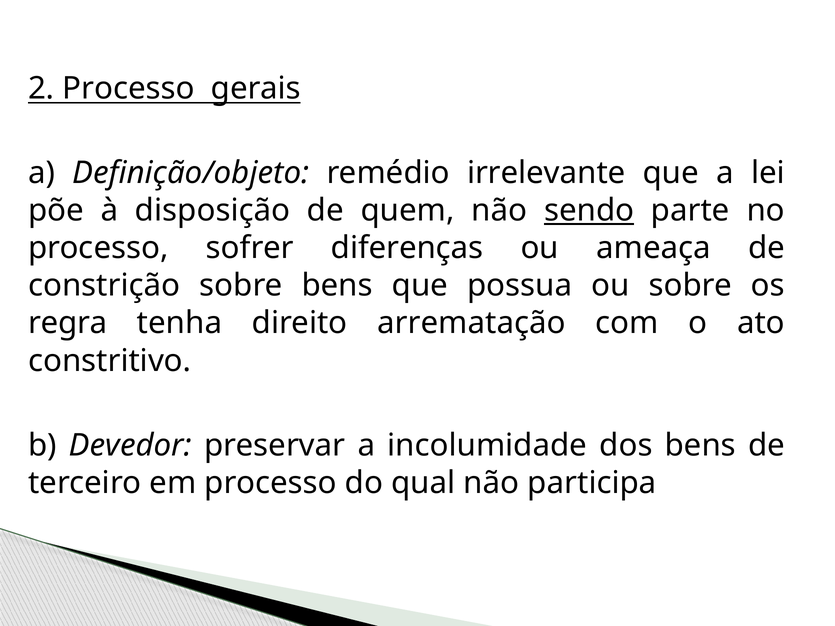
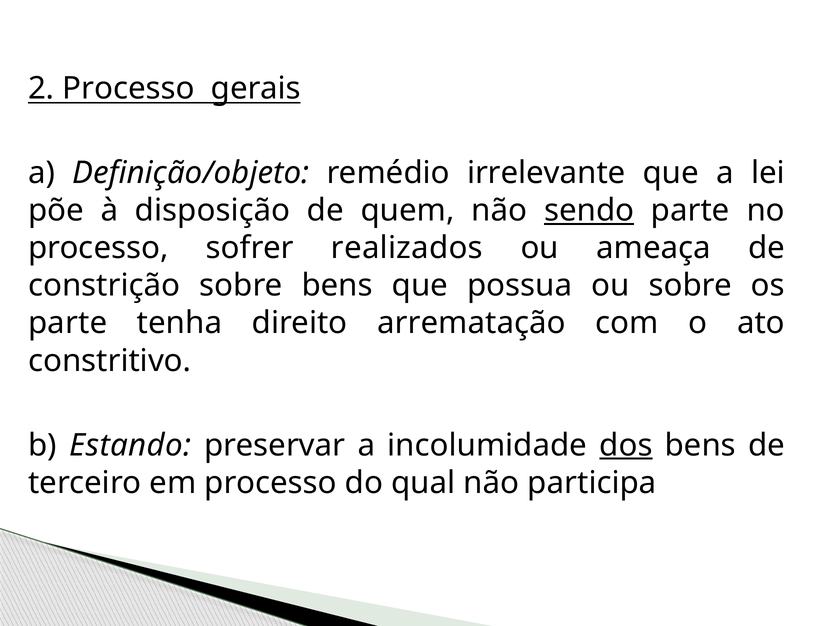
diferenças: diferenças -> realizados (407, 248)
regra: regra -> parte (68, 323)
Devedor: Devedor -> Estando (130, 445)
dos underline: none -> present (626, 445)
